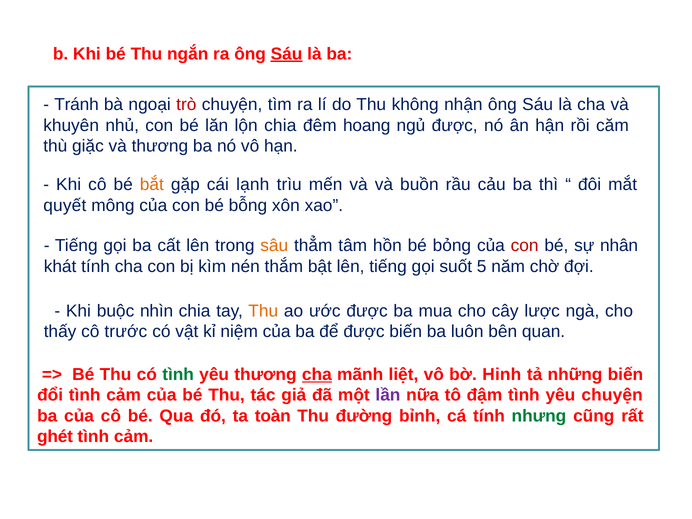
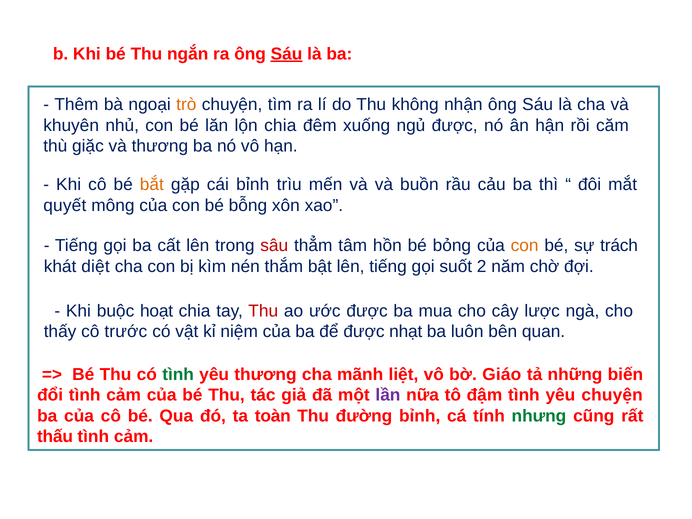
Tránh: Tránh -> Thêm (76, 105)
trò colour: red -> orange (186, 105)
hoang: hoang -> xuống (367, 125)
cái lạnh: lạnh -> bỉnh (253, 185)
sâu colour: orange -> red (274, 246)
con colour: red -> orange (525, 246)
nhân: nhân -> trách (619, 246)
khát tính: tính -> diệt (95, 266)
5: 5 -> 2 (482, 266)
nhìn: nhìn -> hoạt (157, 311)
Thu colour: orange -> red (263, 311)
được biến: biến -> nhạt (406, 332)
cha underline: present -> none (317, 374)
Hinh: Hinh -> Giáo (502, 374)
ghét: ghét -> thấu (55, 437)
